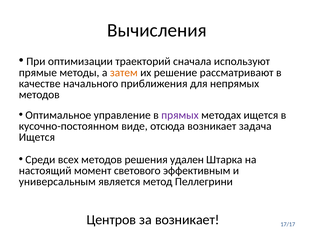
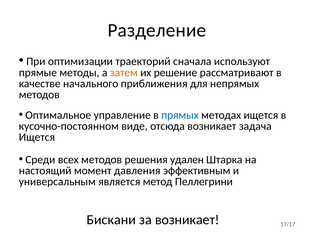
Вычисления: Вычисления -> Разделение (157, 30)
прямых colour: purple -> blue (180, 115)
светового: светового -> давления (137, 171)
Центров: Центров -> Бискани (111, 220)
